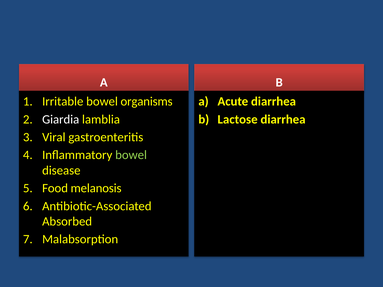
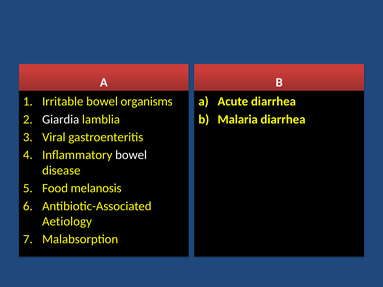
Lactose: Lactose -> Malaria (238, 119)
bowel colour: light green -> white (131, 155)
Absorbed: Absorbed -> Aetiology (67, 222)
